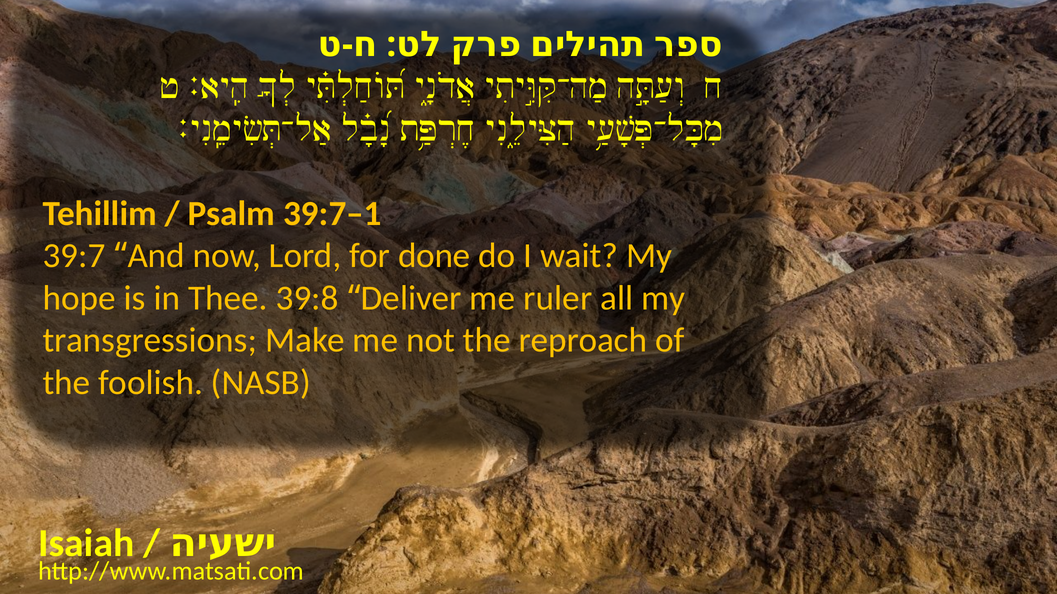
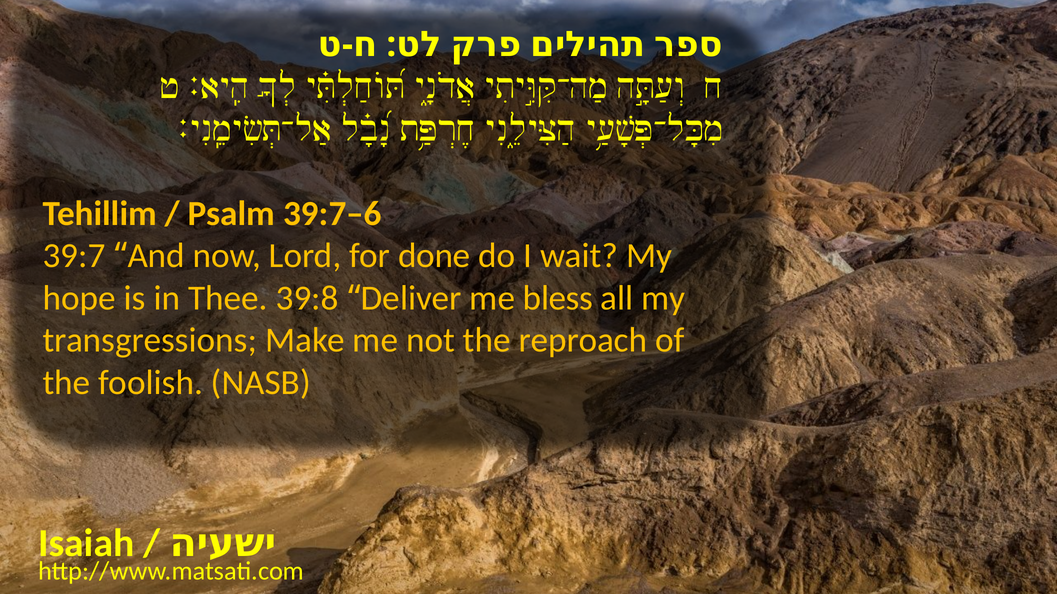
39:7–1: 39:7–1 -> 39:7–6 (332, 214)
ruler: ruler -> bless (558, 298)
